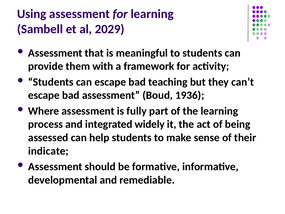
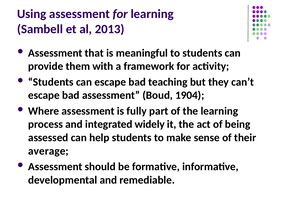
2029: 2029 -> 2013 (110, 29)
1936: 1936 -> 1904 (190, 95)
indicate: indicate -> average (48, 151)
